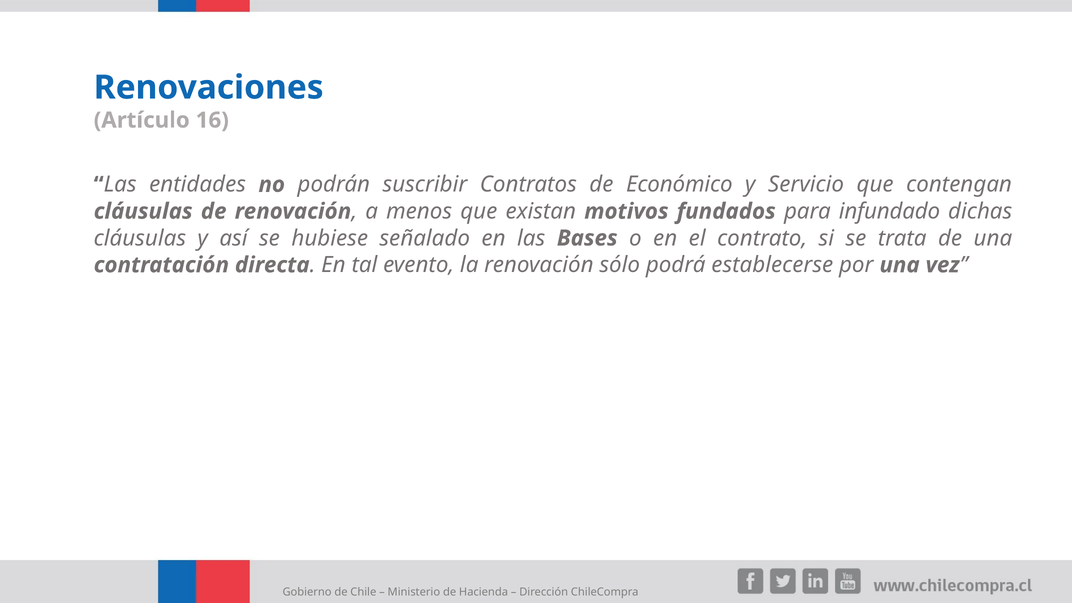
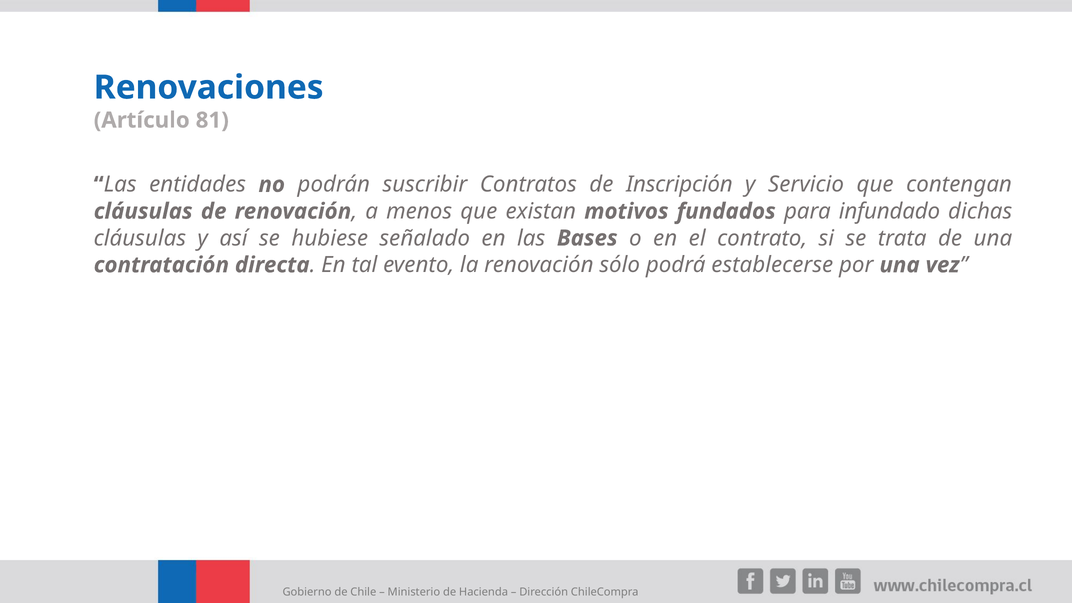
16: 16 -> 81 (212, 120)
Económico: Económico -> Inscripción (679, 185)
